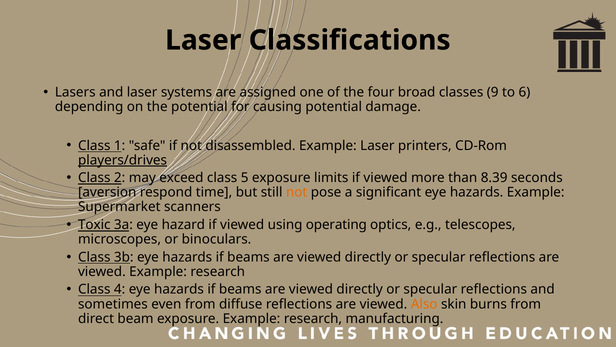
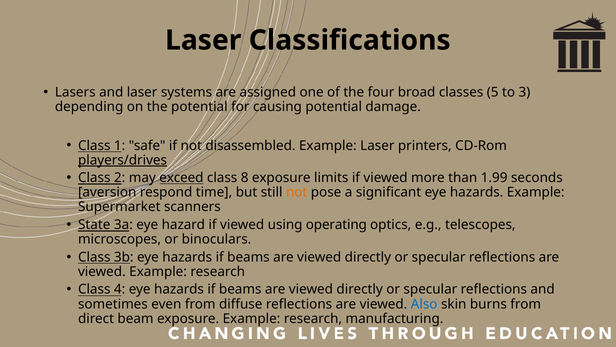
9: 9 -> 5 (493, 92)
6: 6 -> 3 (524, 92)
exceed underline: none -> present (181, 178)
5: 5 -> 8 (245, 178)
8.39: 8.39 -> 1.99 (494, 178)
Toxic: Toxic -> State (94, 224)
Also colour: orange -> blue (424, 304)
